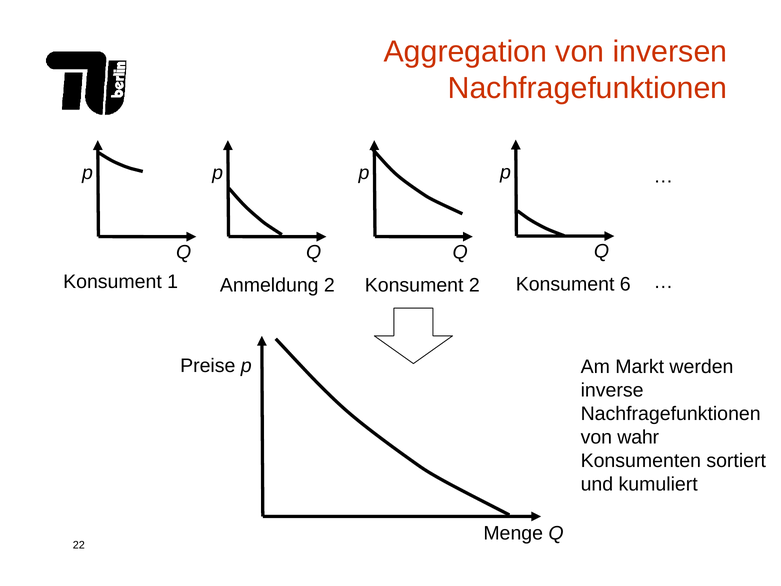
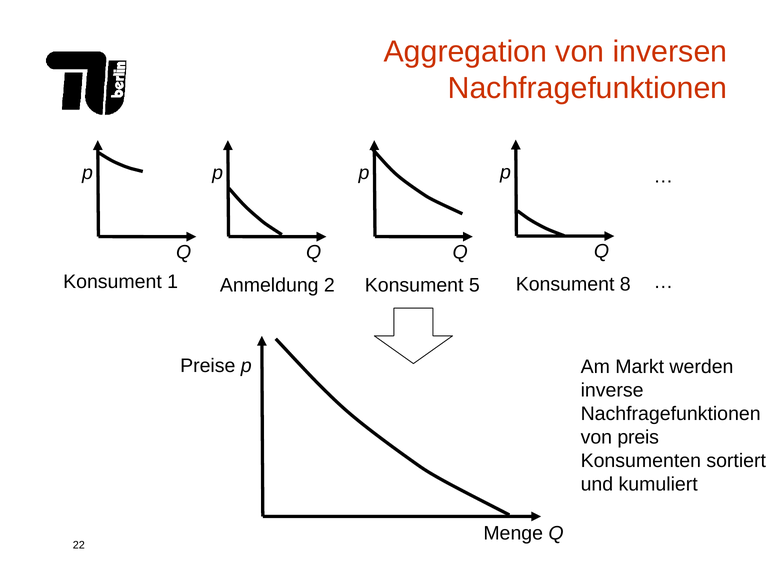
Konsument 2: 2 -> 5 (474, 285)
6: 6 -> 8 (625, 284)
wahr: wahr -> preis (638, 437)
